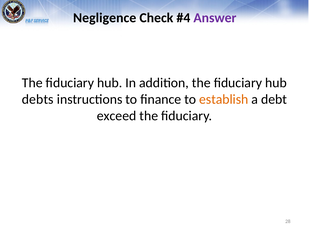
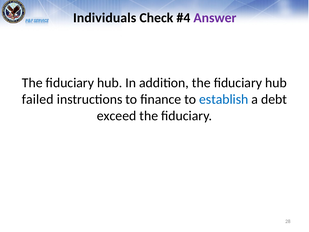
Negligence: Negligence -> Individuals (105, 18)
debts: debts -> failed (38, 99)
establish colour: orange -> blue (224, 99)
